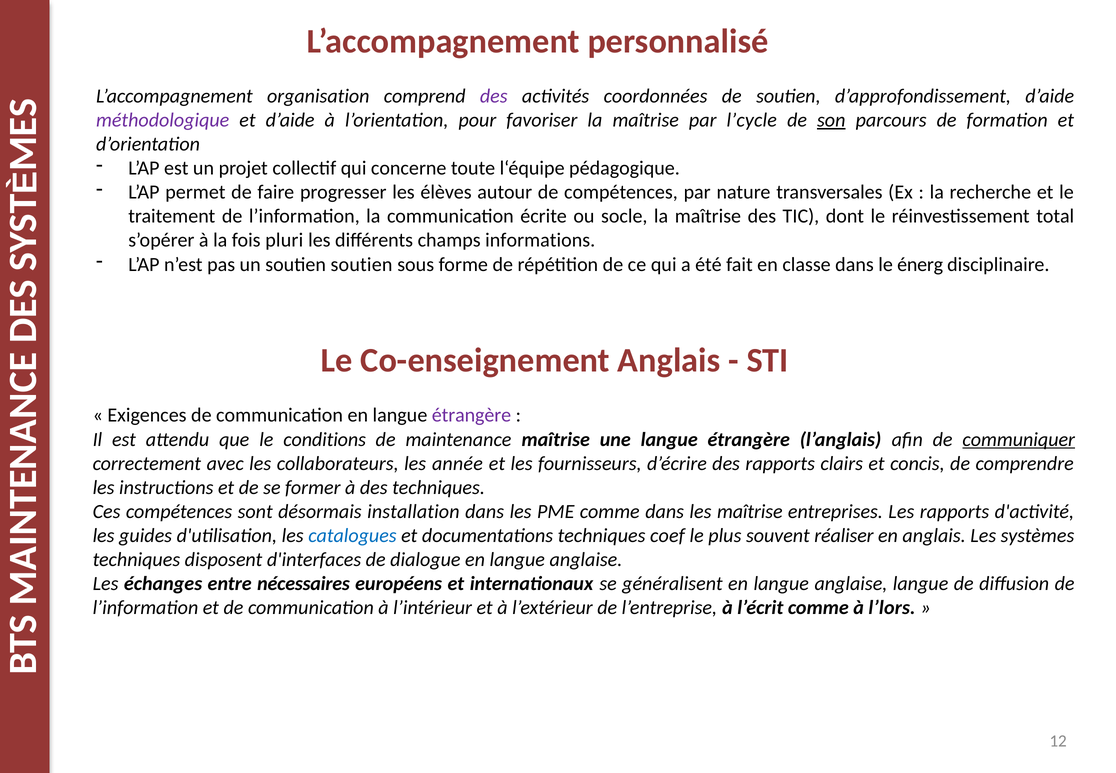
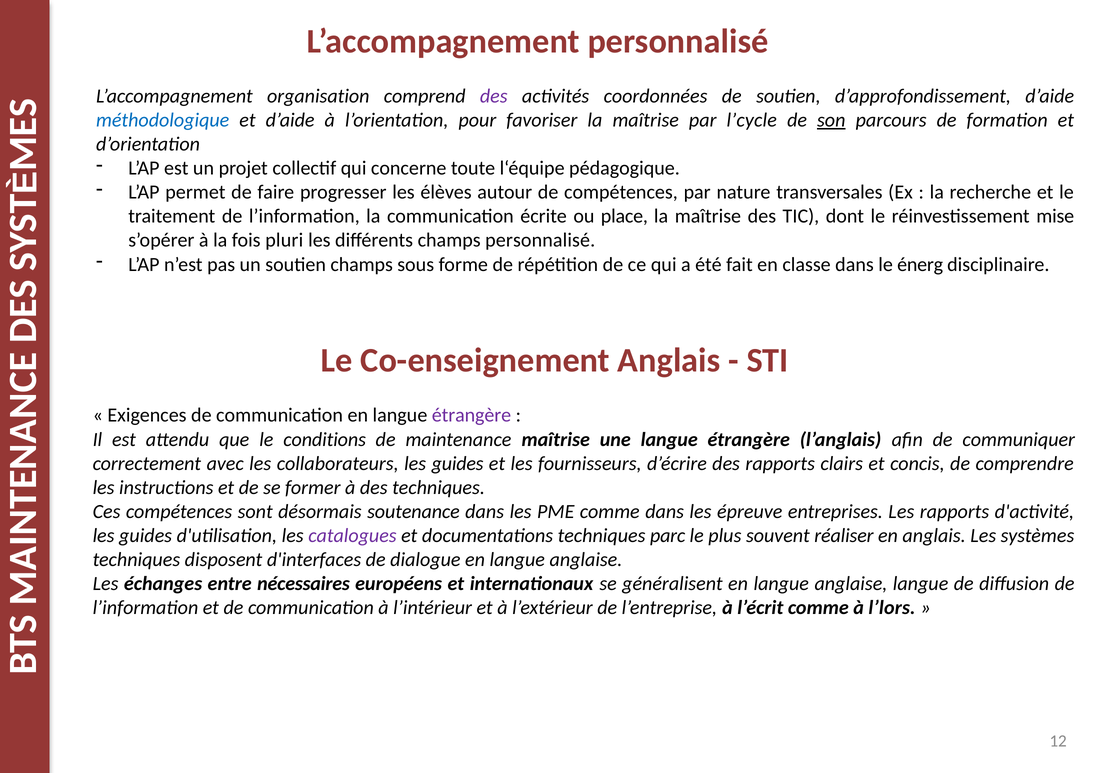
méthodologique colour: purple -> blue (163, 120)
socle: socle -> place (624, 216)
total: total -> mise (1055, 216)
champs informations: informations -> personnalisé (540, 240)
soutien soutien: soutien -> champs (362, 264)
communiquer underline: present -> none (1019, 439)
collaborateurs les année: année -> guides (458, 463)
installation: installation -> soutenance (413, 511)
les maîtrise: maîtrise -> épreuve (750, 511)
catalogues colour: blue -> purple (352, 535)
coef: coef -> parc (668, 535)
